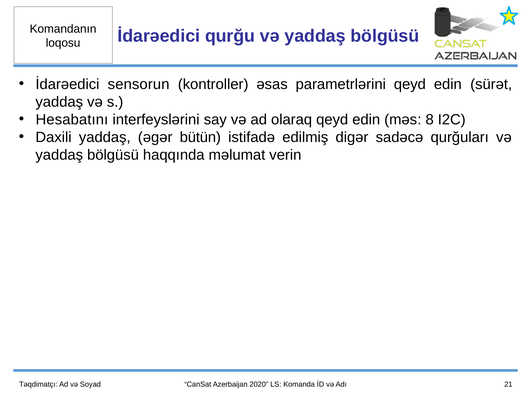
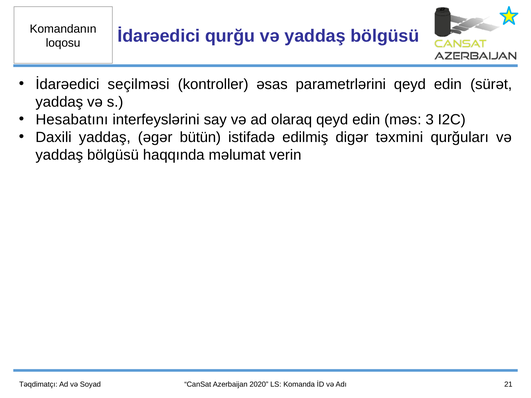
sensorun: sensorun -> seçilməsi (139, 84)
8: 8 -> 3 (430, 120)
sadəcə: sadəcə -> təxmini (399, 137)
